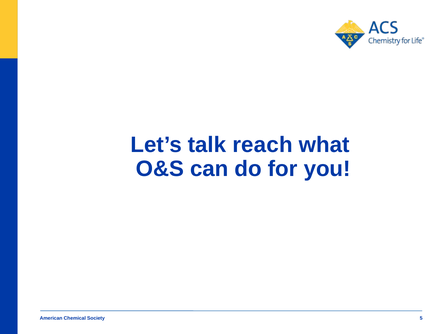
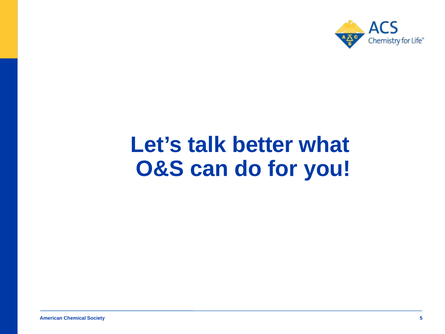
reach: reach -> better (263, 145)
